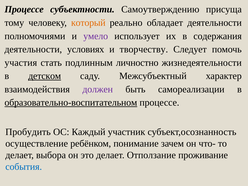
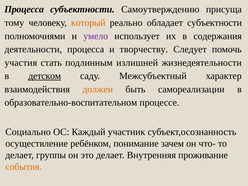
Процессе: Процессе -> Процесса (24, 9)
обладает деятельности: деятельности -> субъектности (215, 23)
деятельности условиях: условиях -> процесса (86, 49)
личностно: личностно -> излишней (137, 63)
должен colour: purple -> orange (98, 89)
образовательно-воспитательном underline: present -> none (71, 103)
Пробудить: Пробудить -> Социально (28, 132)
выбора: выбора -> группы (51, 155)
Отползание: Отползание -> Внутренняя (151, 155)
события colour: blue -> orange (24, 167)
